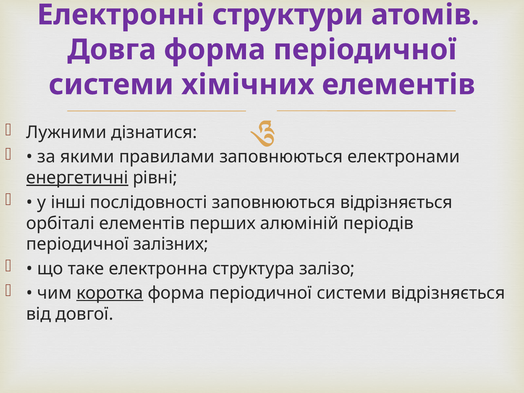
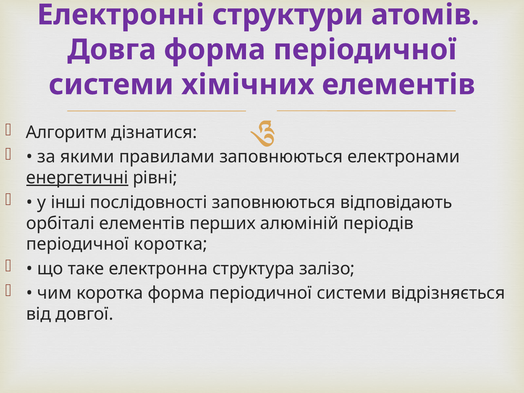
Лужними: Лужними -> Алгоритм (67, 132)
заповнюються відрізняється: відрізняється -> відповідають (396, 202)
періодичної залізних: залізних -> коротка (171, 244)
коротка underline: present -> none (110, 293)
